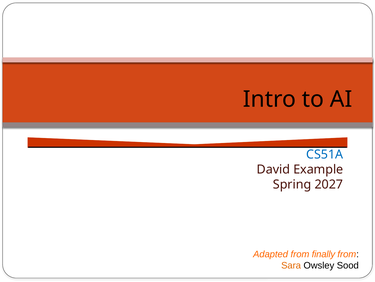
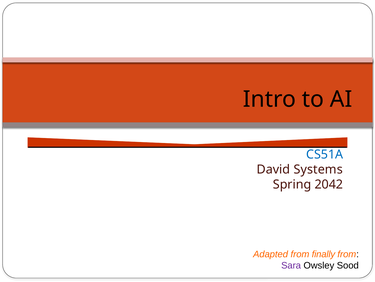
Example: Example -> Systems (318, 169)
2027: 2027 -> 2042 (329, 184)
Sara colour: orange -> purple (291, 265)
